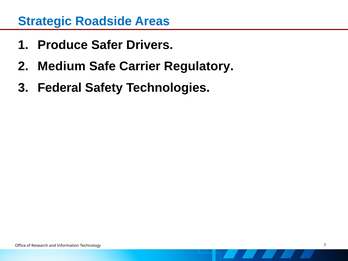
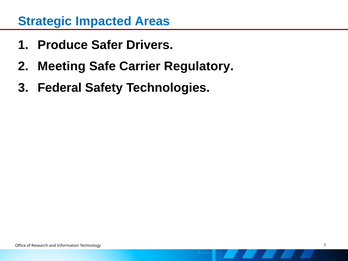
Roadside: Roadside -> Impacted (103, 21)
Medium: Medium -> Meeting (62, 66)
